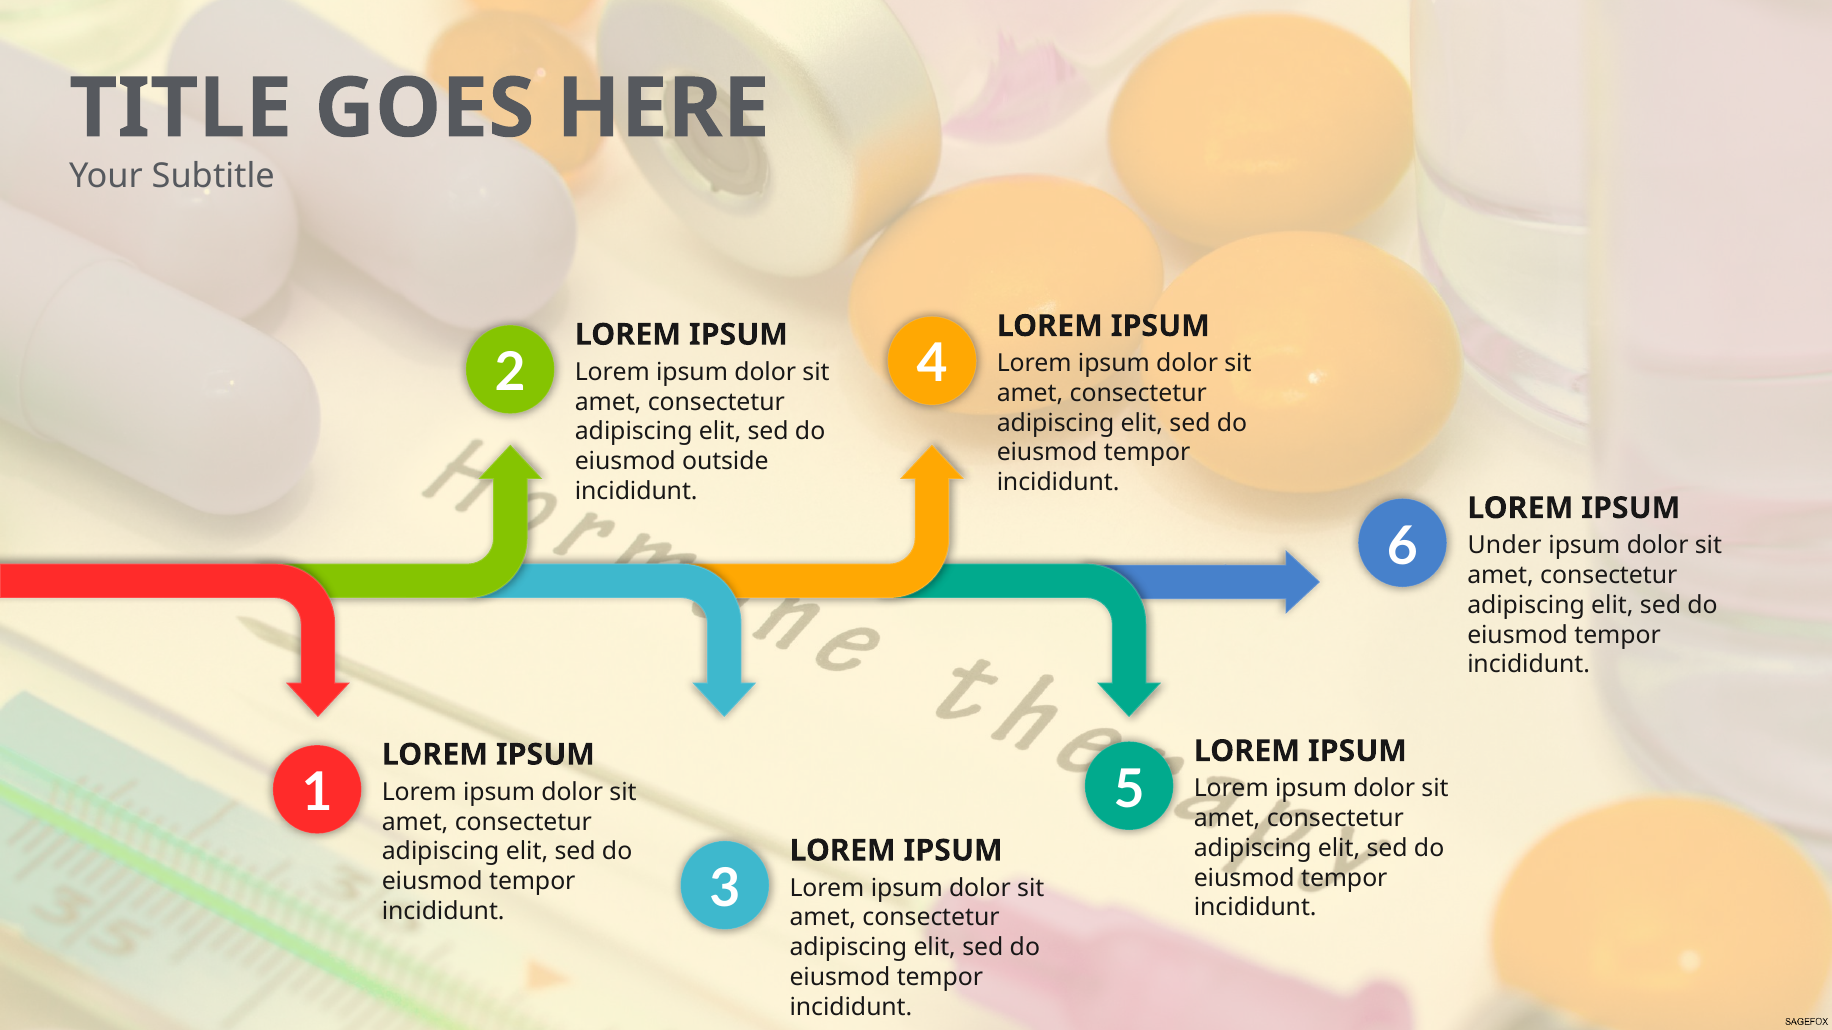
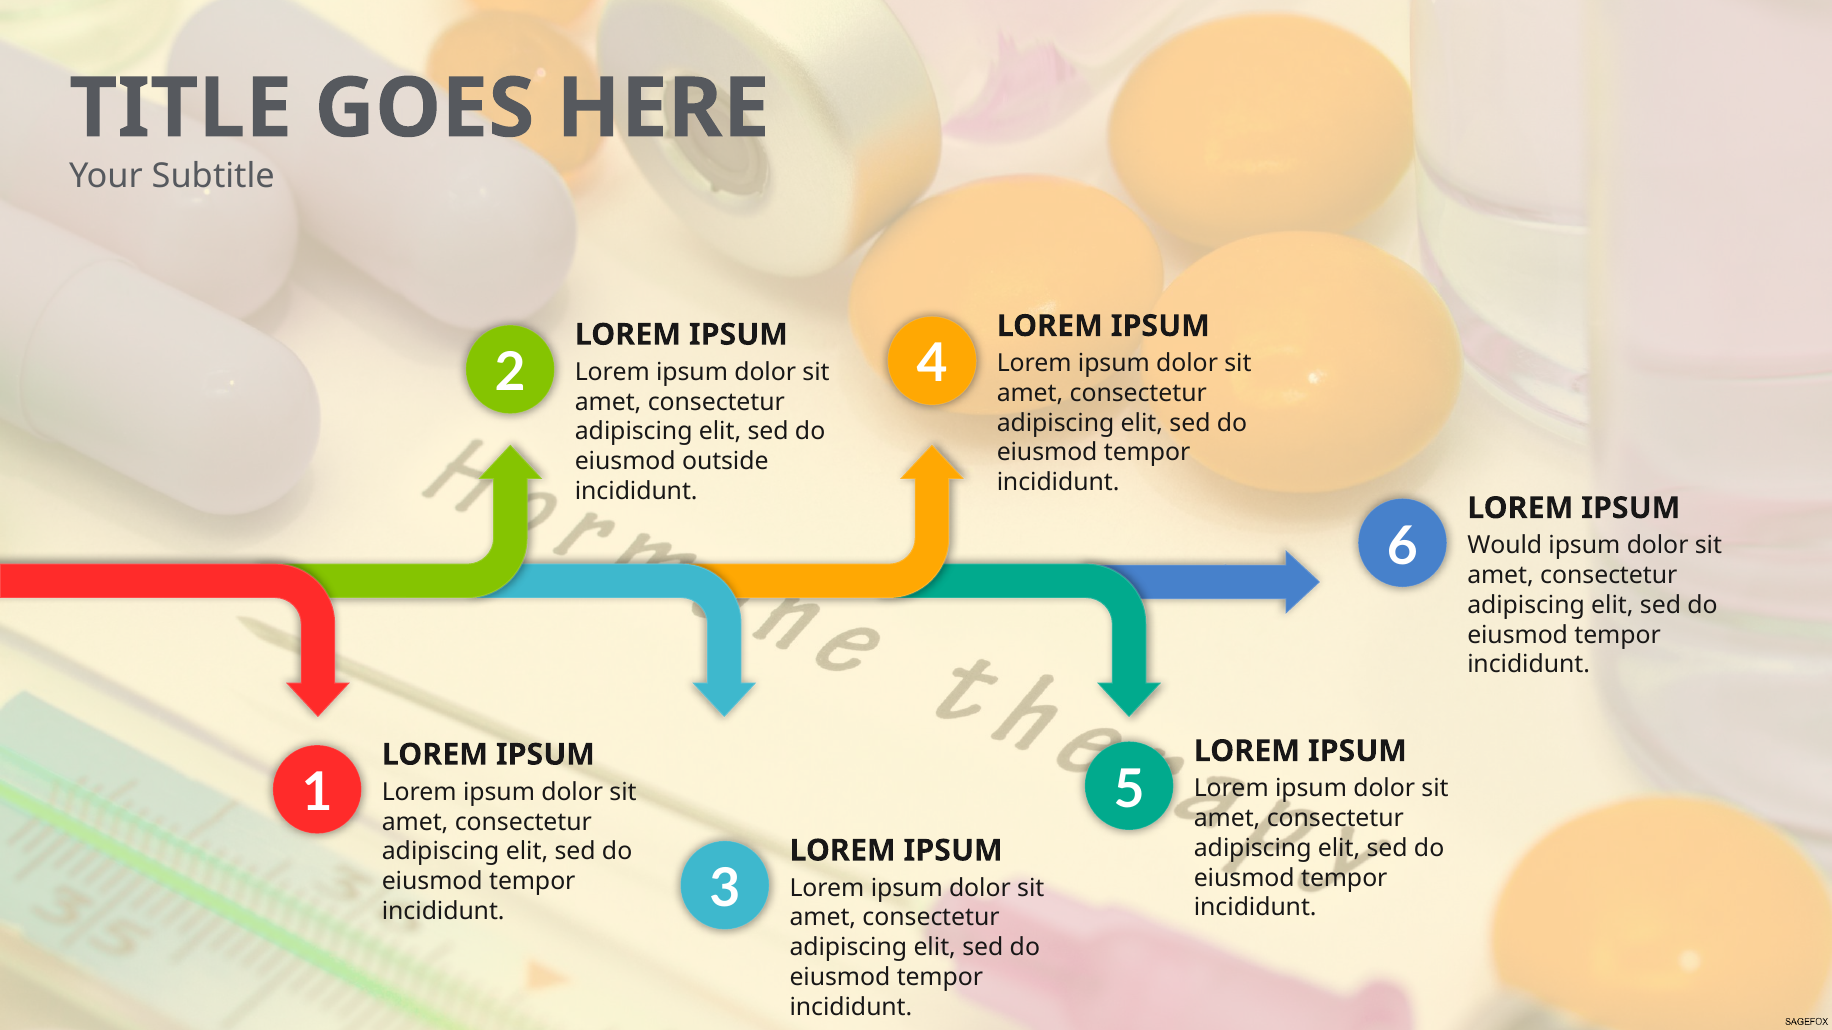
Under: Under -> Would (1505, 546)
